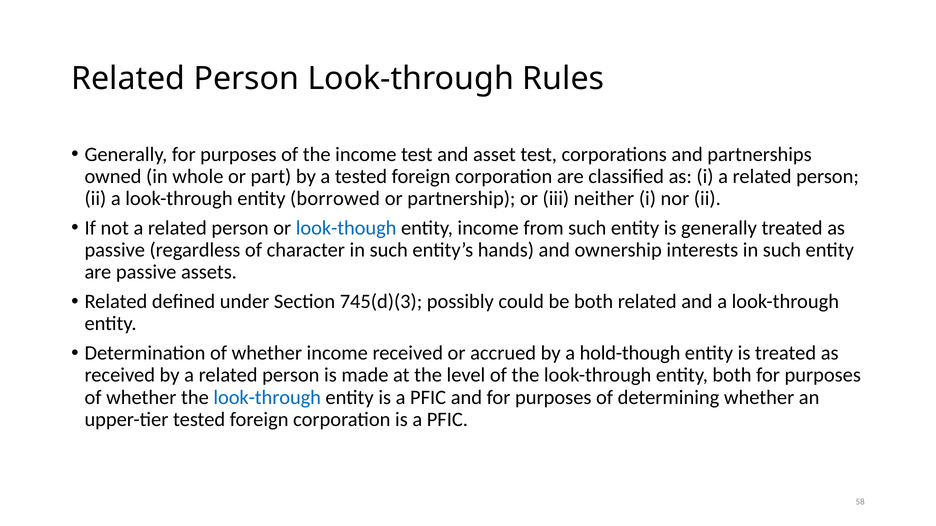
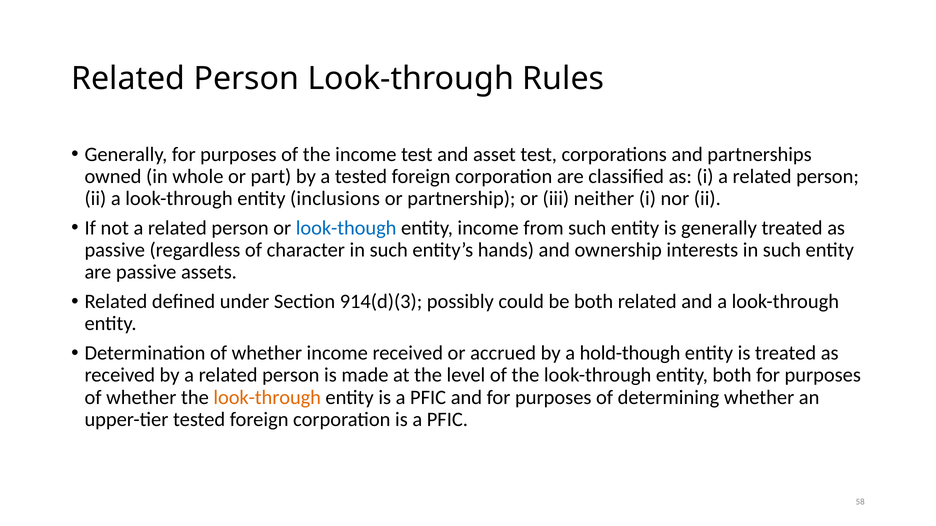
borrowed: borrowed -> inclusions (335, 199)
745(d)(3: 745(d)(3 -> 914(d)(3 (381, 302)
look-through colour: blue -> orange (267, 398)
